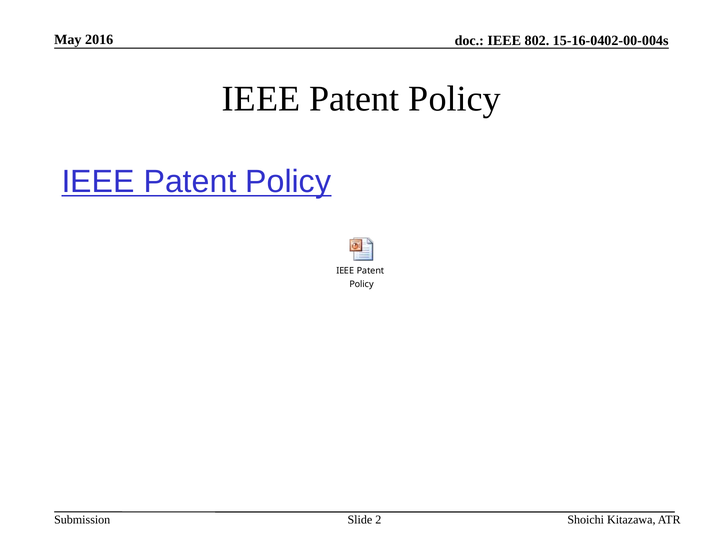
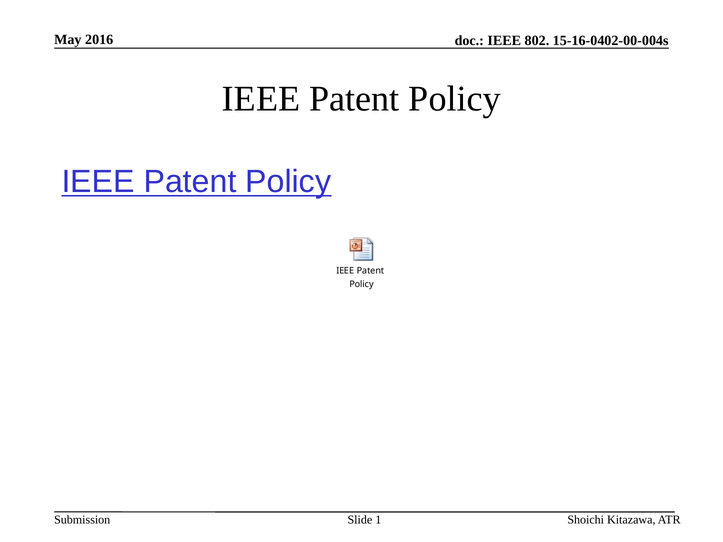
2: 2 -> 1 (378, 520)
